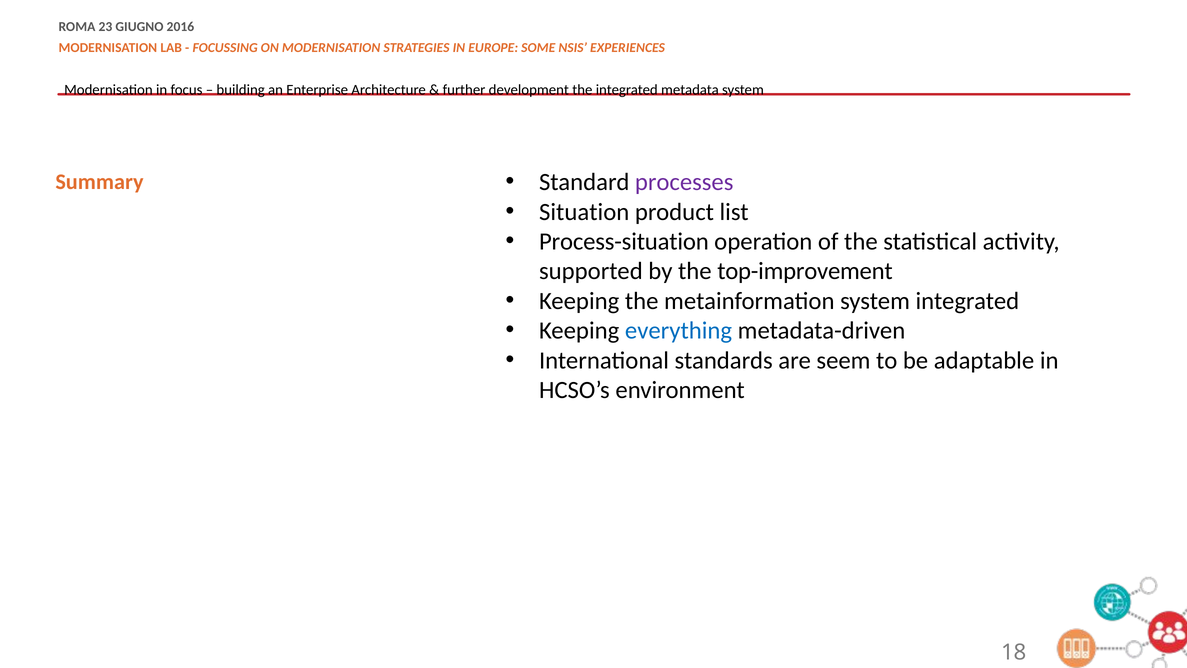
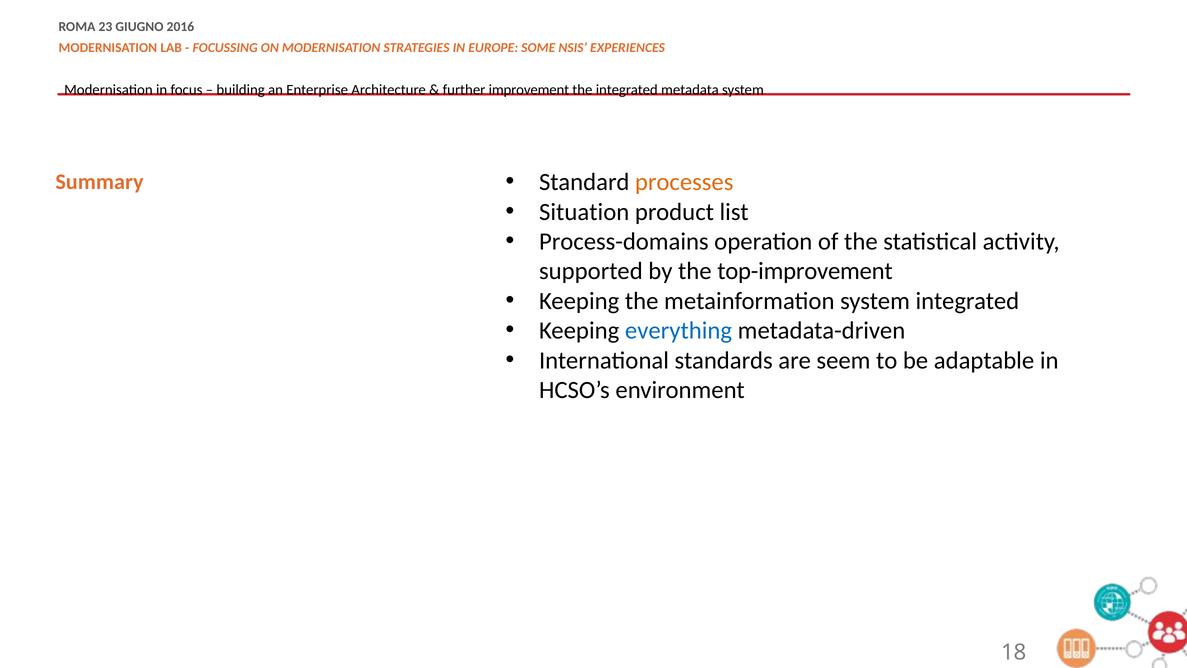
development: development -> improvement (529, 90)
processes colour: purple -> orange (684, 182)
Process-situation: Process-situation -> Process-domains (624, 241)
